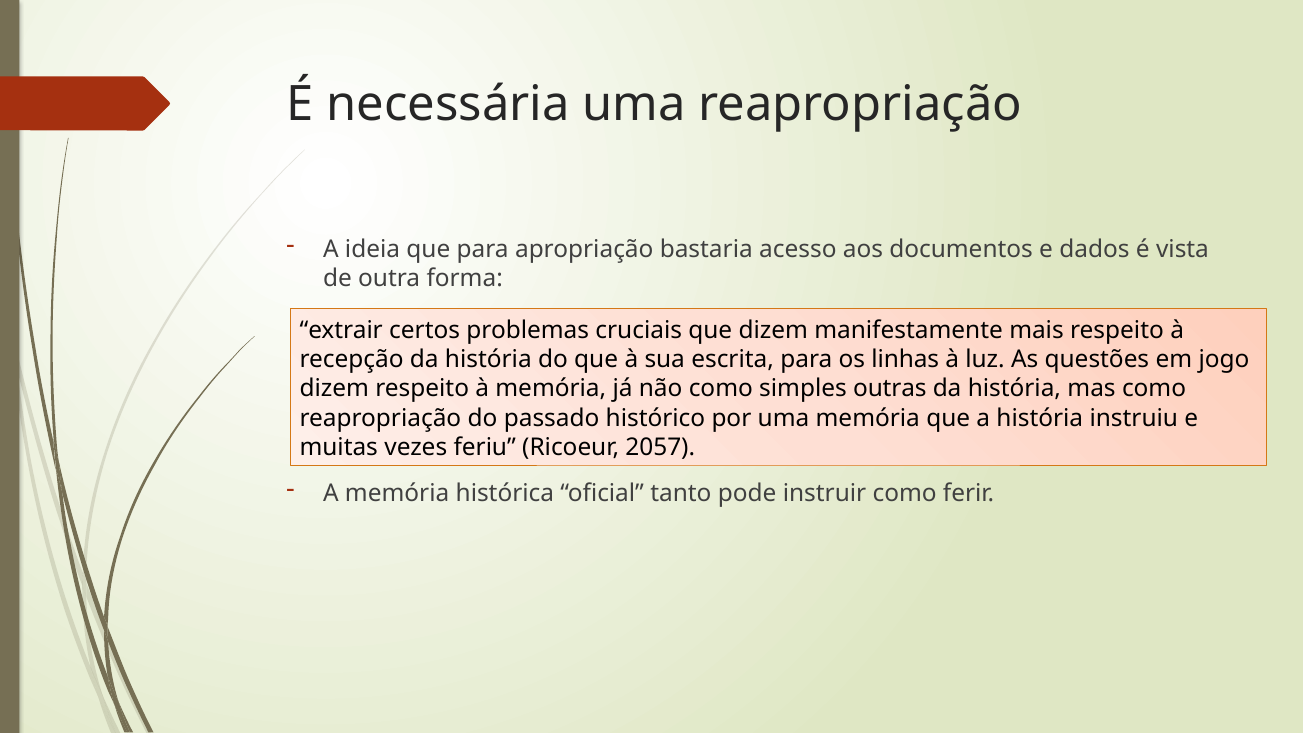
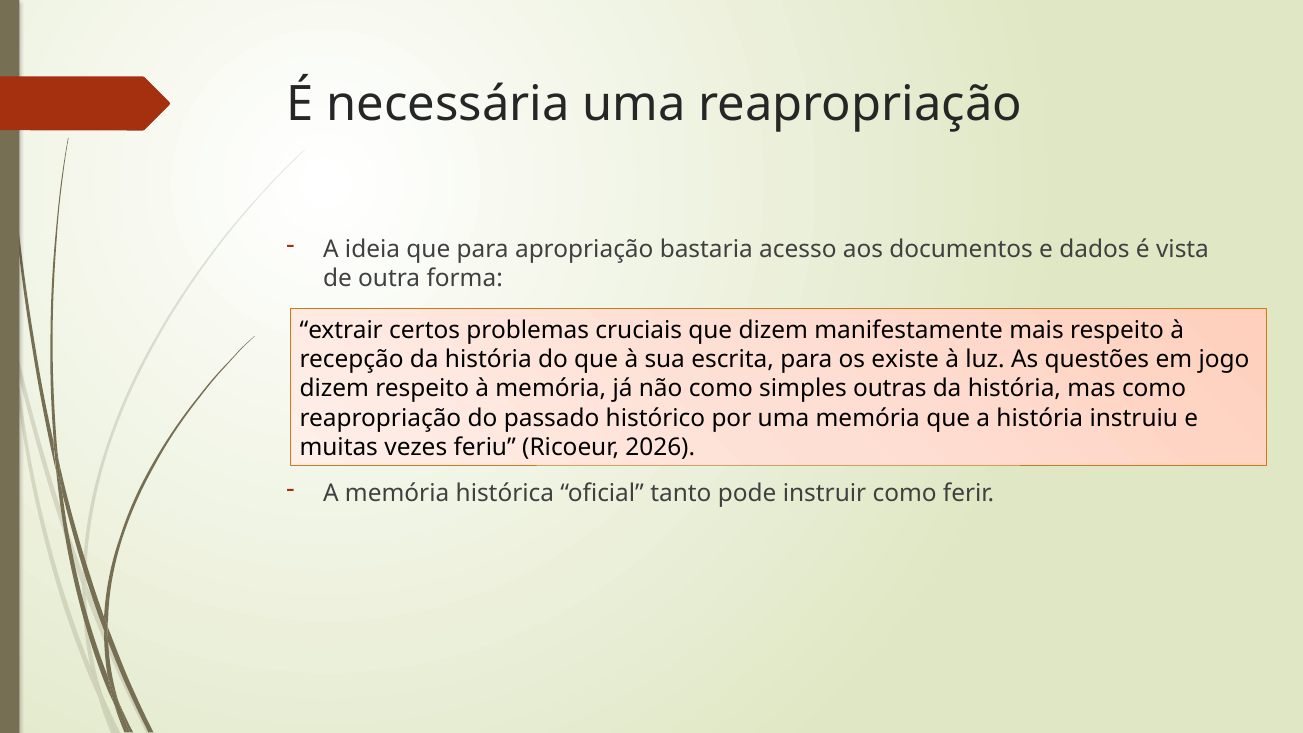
linhas: linhas -> existe (905, 359)
2057: 2057 -> 2026 (660, 447)
